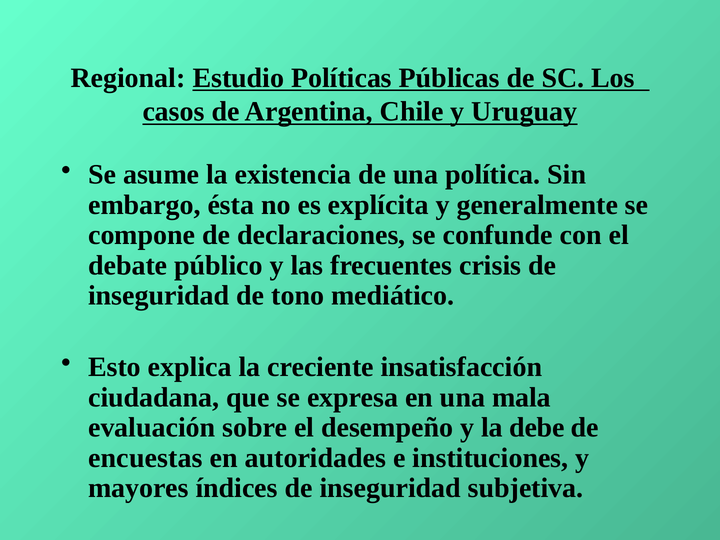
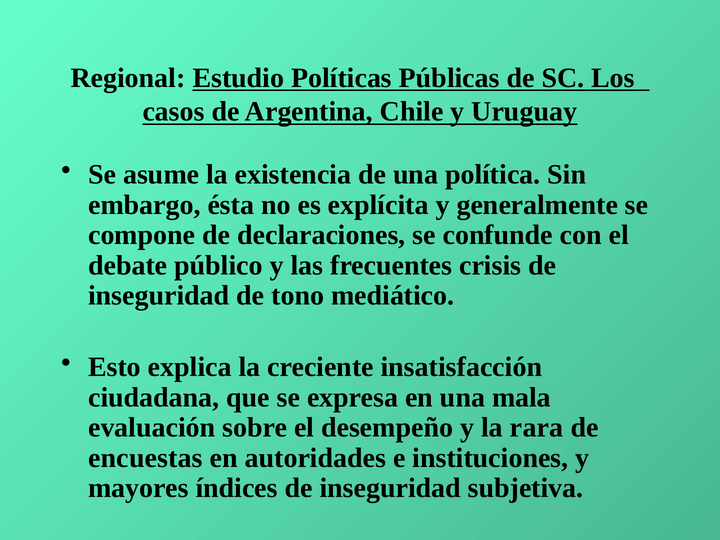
debe: debe -> rara (537, 428)
